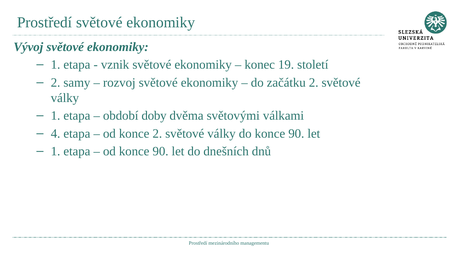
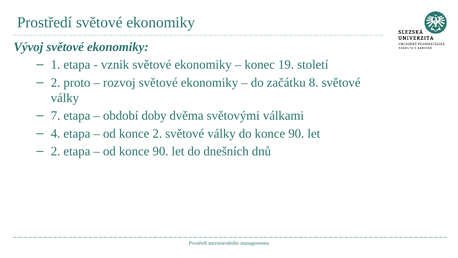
samy: samy -> proto (77, 82)
začátku 2: 2 -> 8 (314, 82)
1: 1 -> 7 (56, 116)
1: 1 -> 2 (56, 151)
